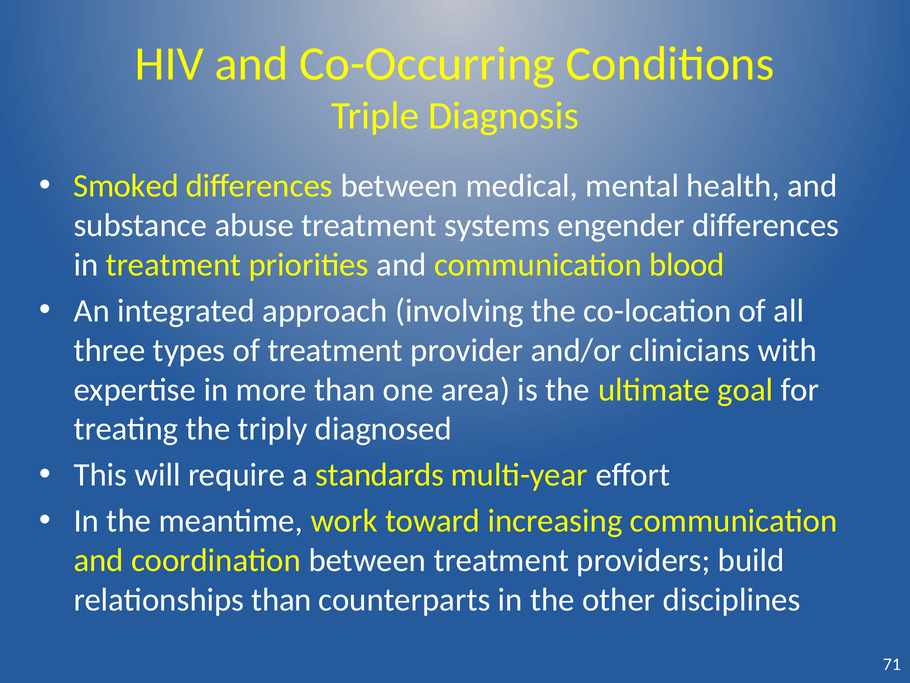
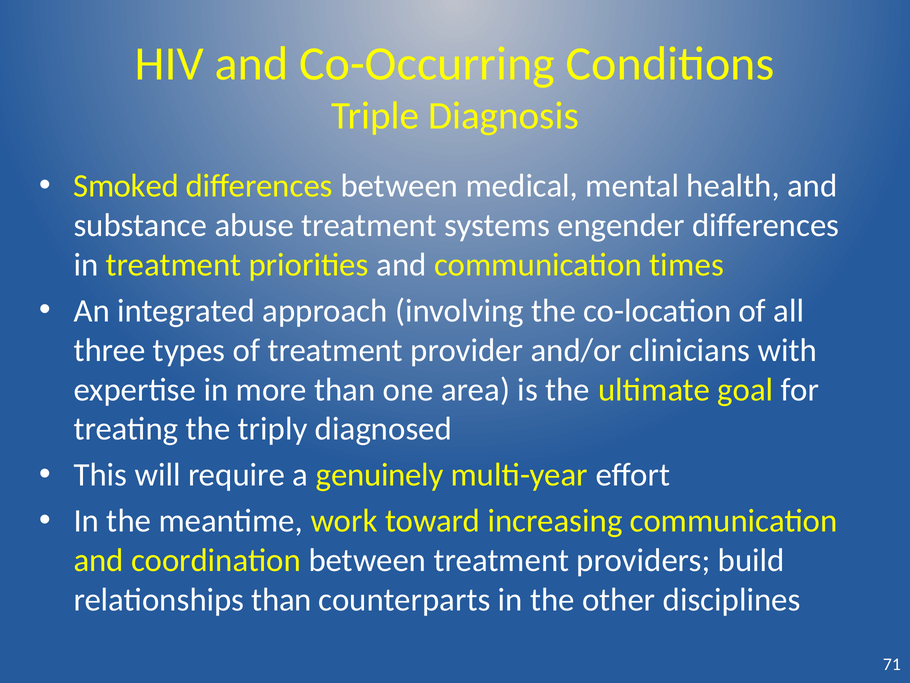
blood: blood -> times (687, 265)
standards: standards -> genuinely (380, 475)
